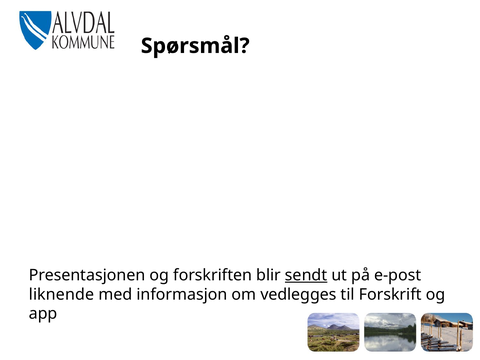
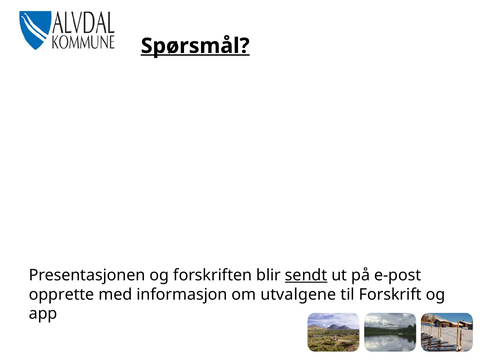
Spørsmål underline: none -> present (195, 46)
liknende: liknende -> opprette (62, 295)
vedlegges: vedlegges -> utvalgene (298, 295)
